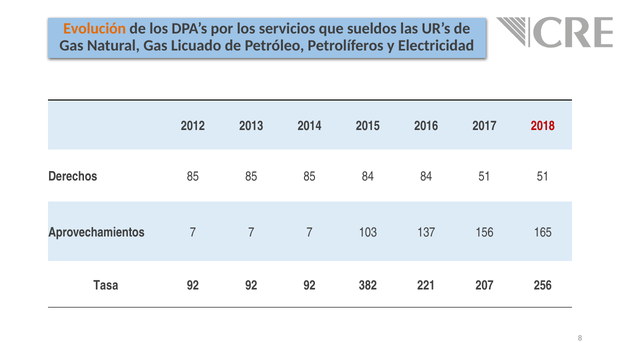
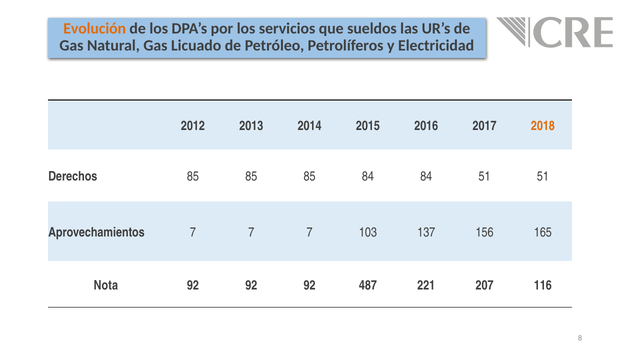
2018 colour: red -> orange (543, 126)
Tasa: Tasa -> Nota (106, 285)
382: 382 -> 487 (368, 285)
256: 256 -> 116 (543, 285)
